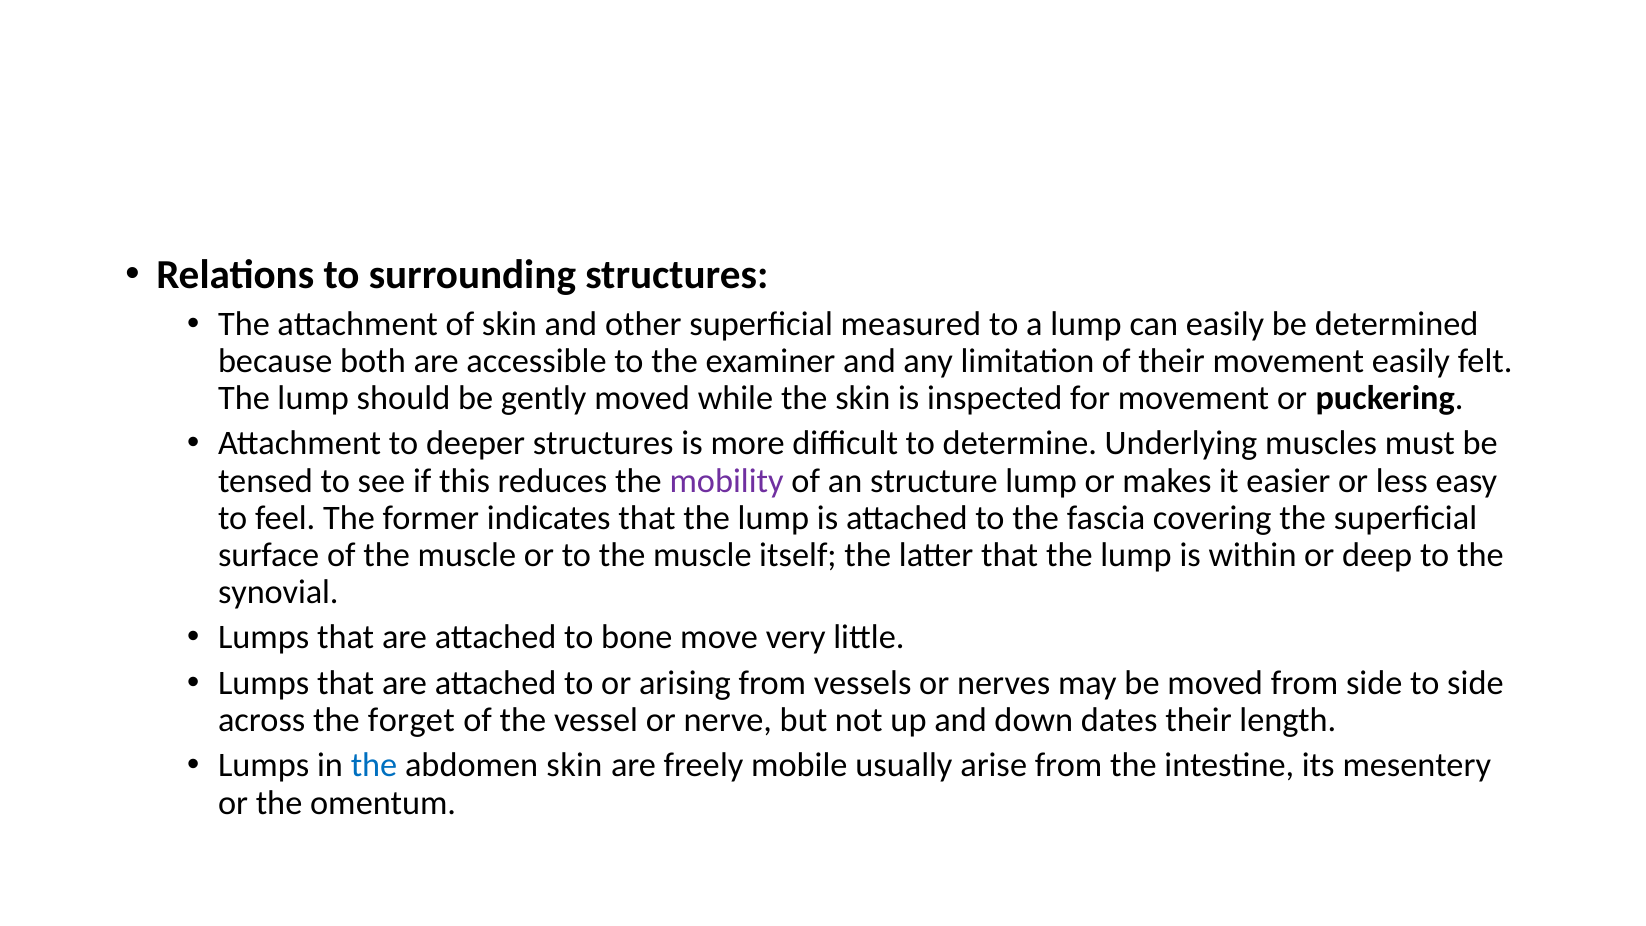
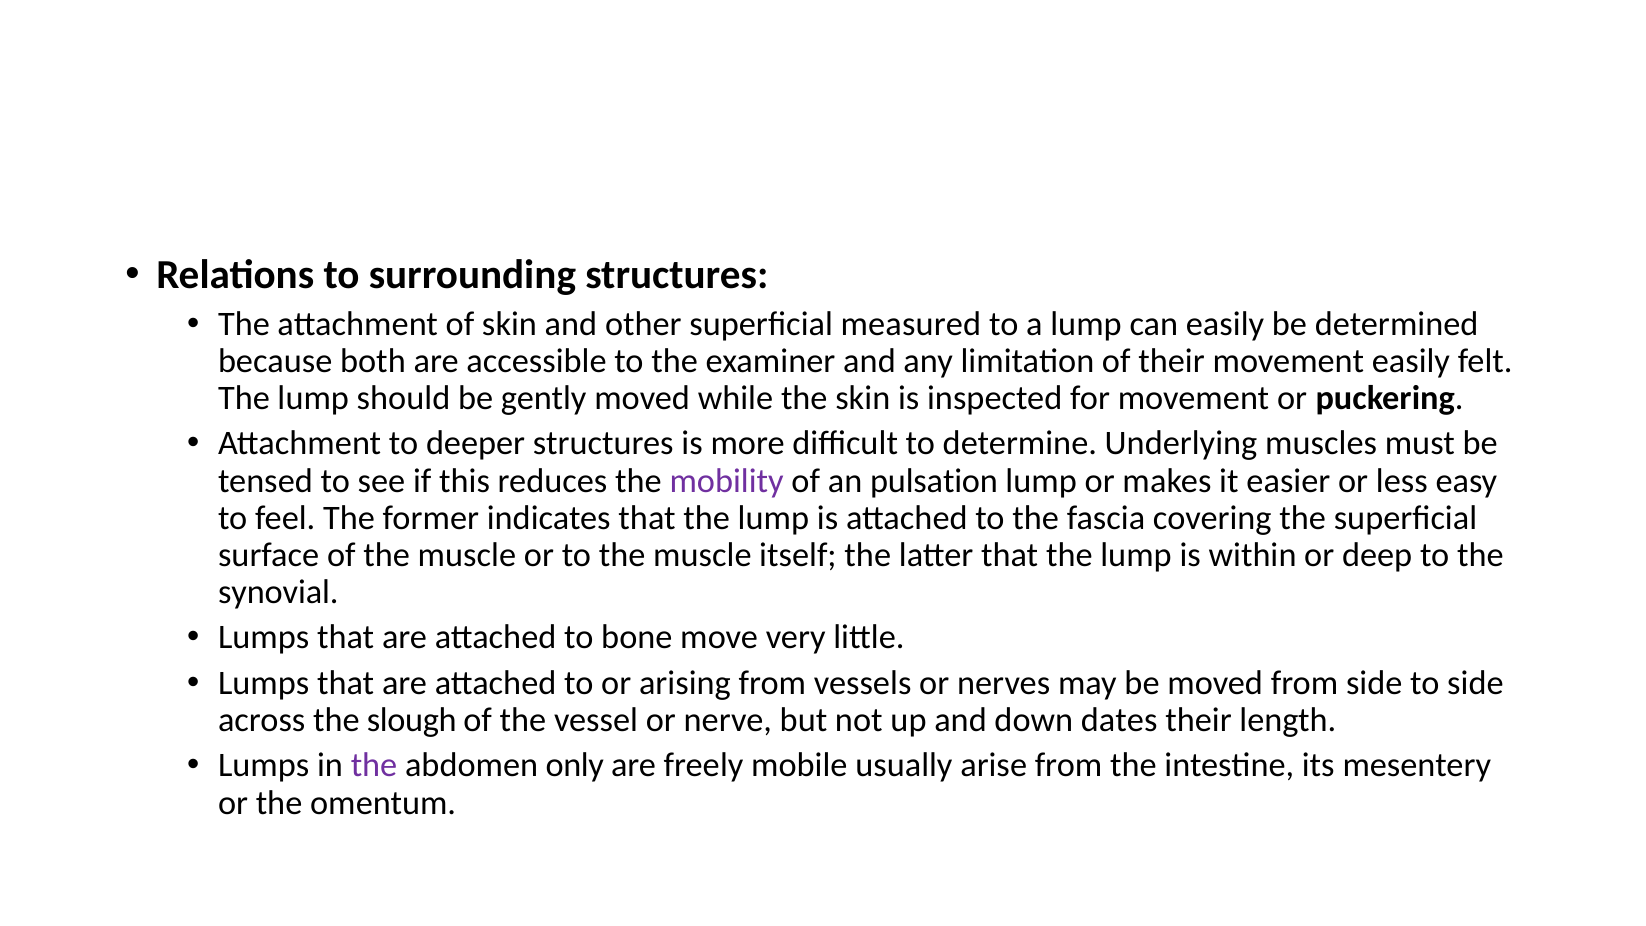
structure: structure -> pulsation (934, 481)
forget: forget -> slough (412, 720)
the colour: blue -> purple (374, 766)
abdomen skin: skin -> only (575, 766)
